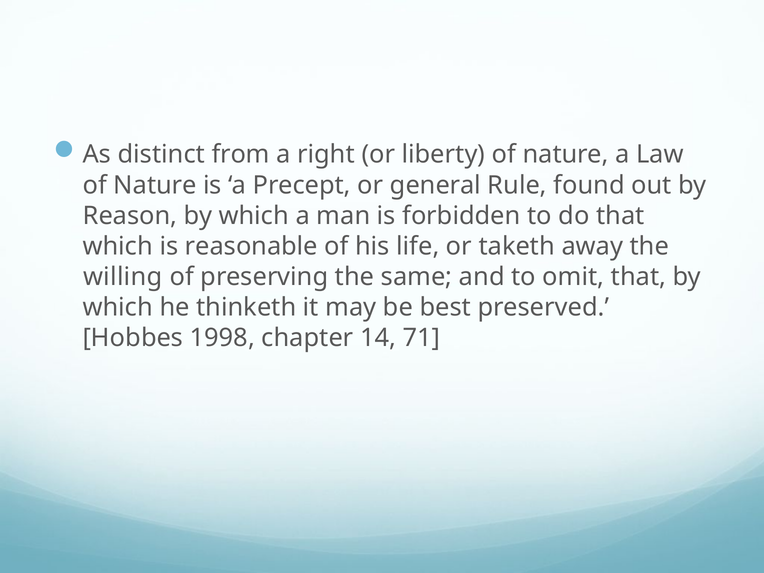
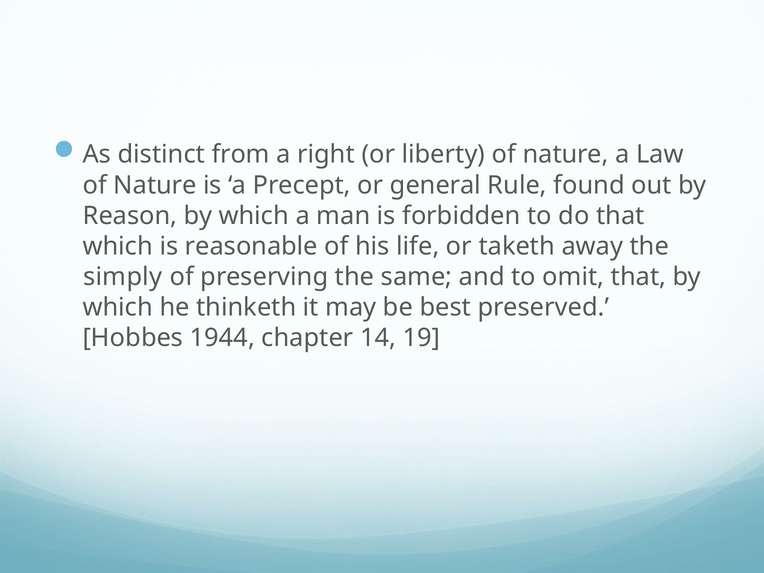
willing: willing -> simply (123, 277)
1998: 1998 -> 1944 (222, 338)
71: 71 -> 19 (421, 338)
